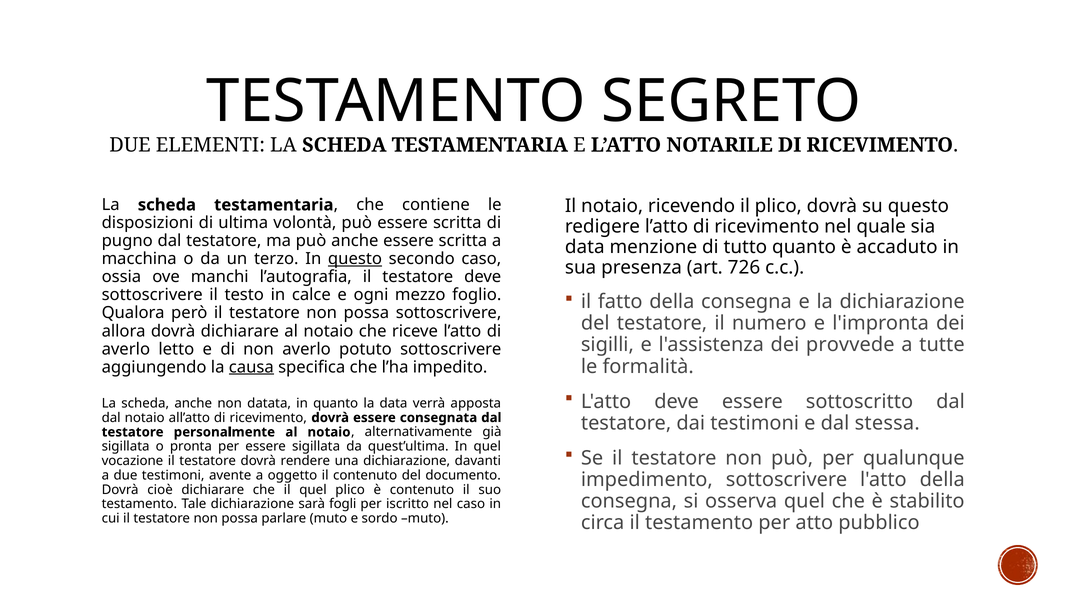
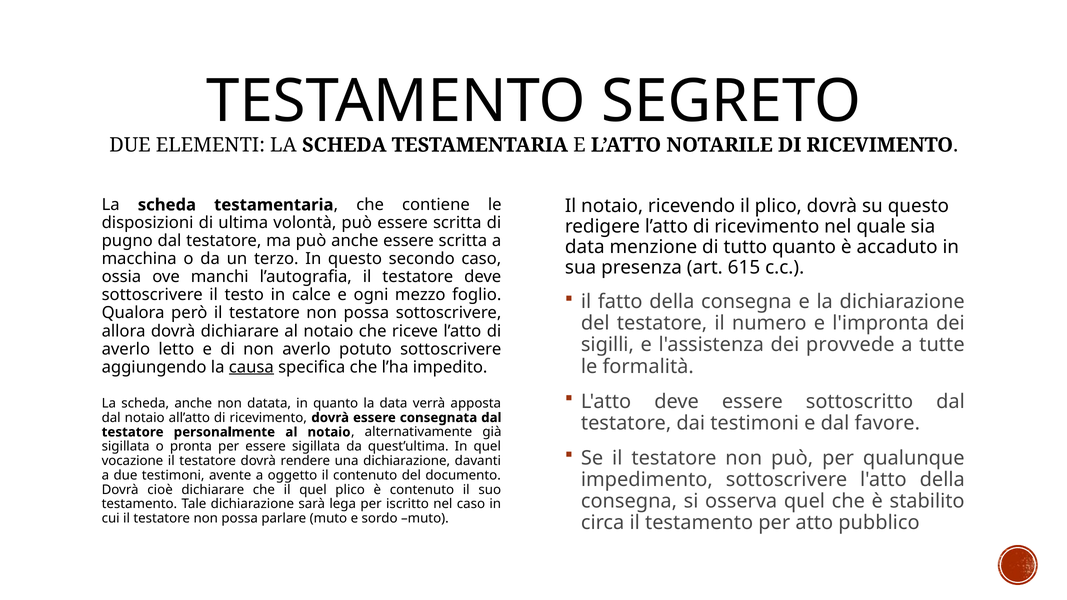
questo underline: present -> none (355, 259)
726: 726 -> 615 (744, 267)
stessa: stessa -> favore (887, 423)
fogli: fogli -> lega (343, 504)
